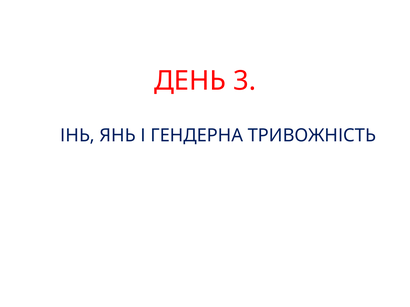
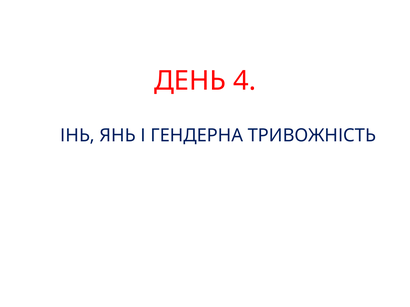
3: 3 -> 4 (245, 81)
